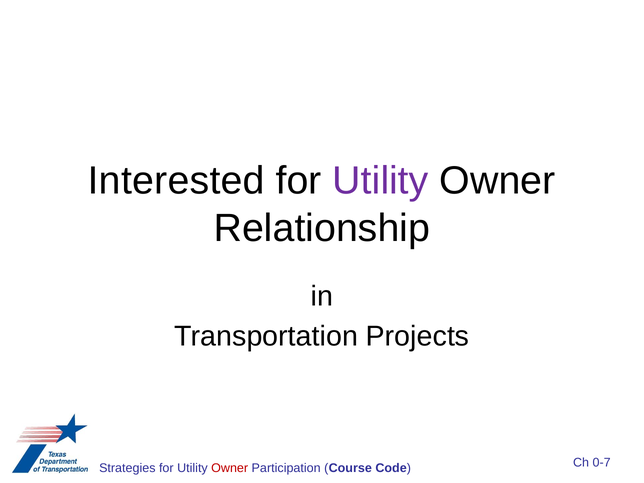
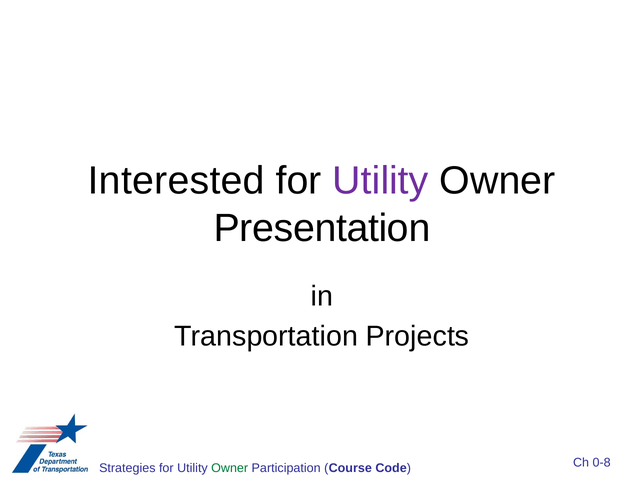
Relationship: Relationship -> Presentation (322, 228)
Owner colour: red -> green (230, 468)
0-7: 0-7 -> 0-8 (602, 462)
